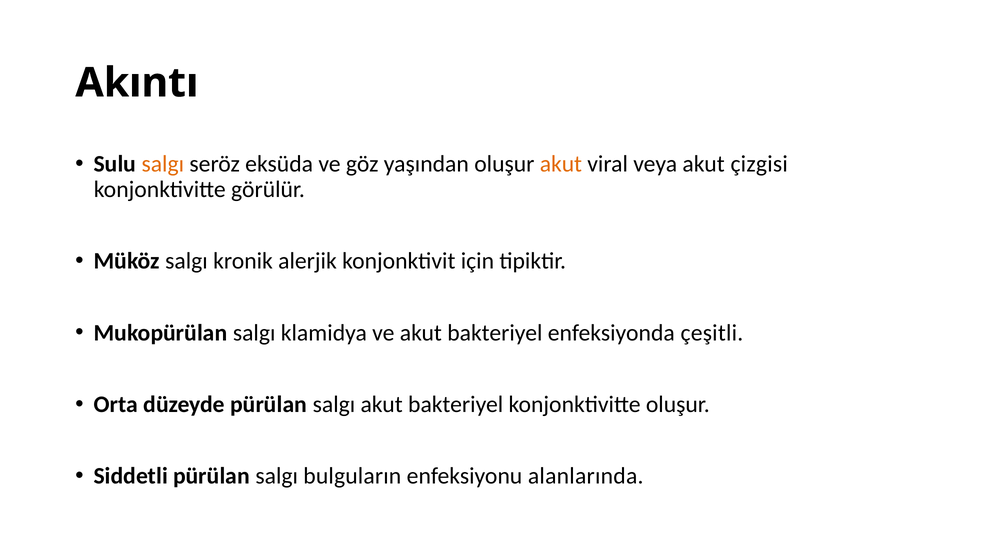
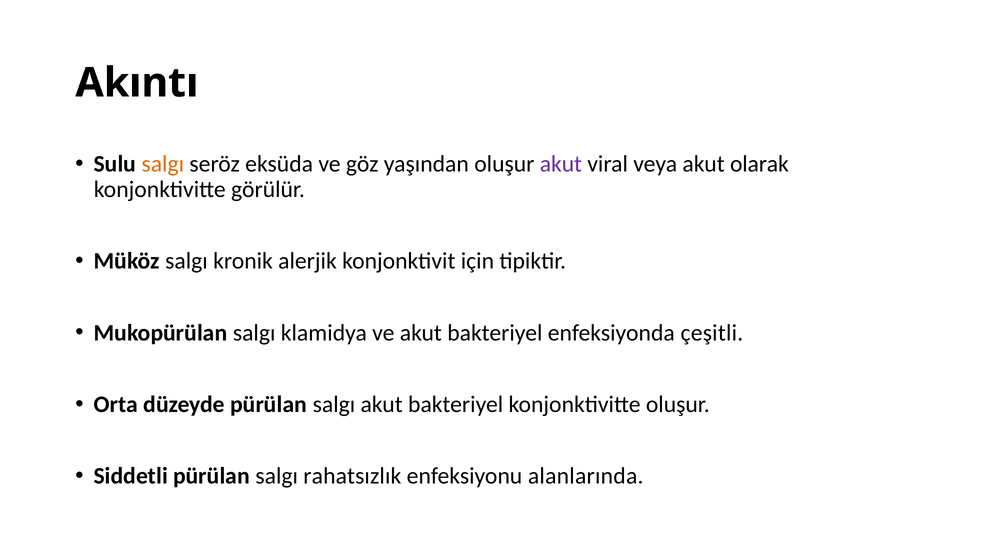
akut colour: orange -> purple (561, 164)
çizgisi: çizgisi -> olarak (759, 164)
bulguların: bulguların -> rahatsızlık (352, 477)
